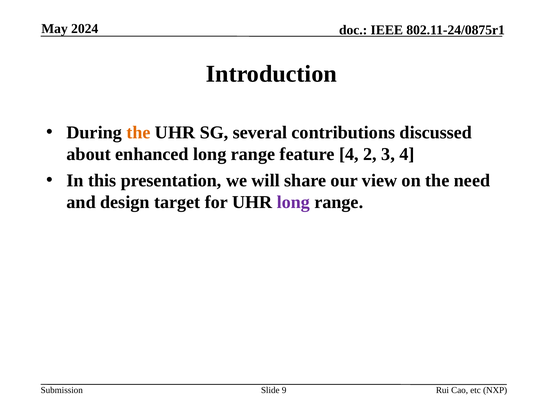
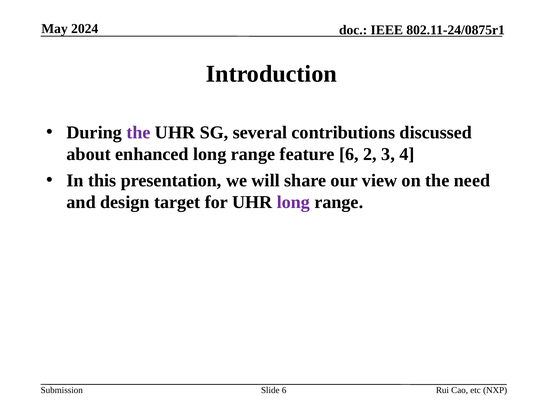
the colour: orange -> purple (138, 133)
feature 4: 4 -> 6 (349, 154)
Slide 9: 9 -> 6 (284, 391)
